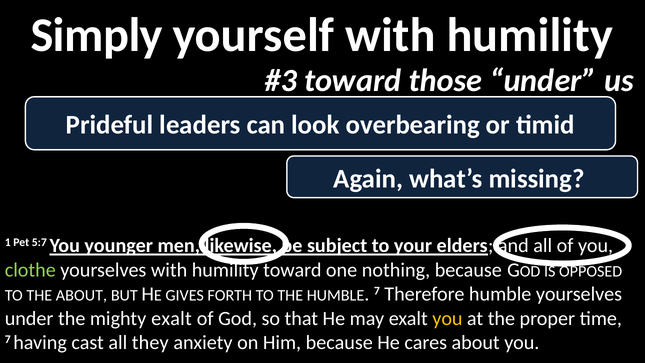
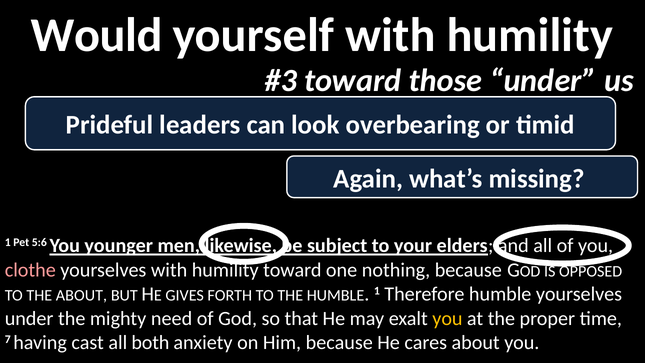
Simply: Simply -> Would (97, 35)
5:7: 5:7 -> 5:6 (39, 242)
clothe colour: light green -> pink (30, 270)
7: 7 -> 1 (377, 291)
mighty exalt: exalt -> need (172, 318)
they: they -> both (150, 342)
